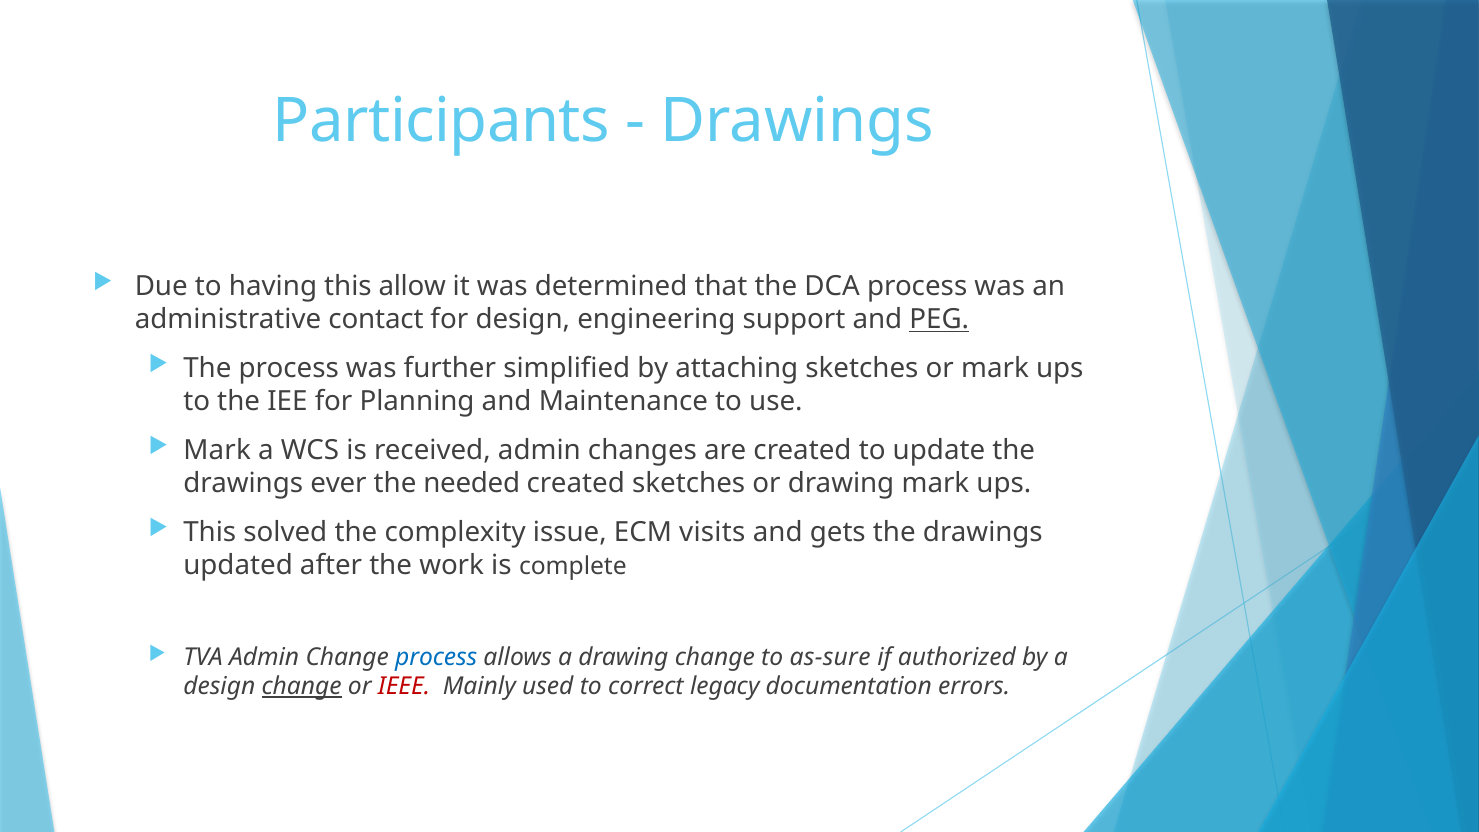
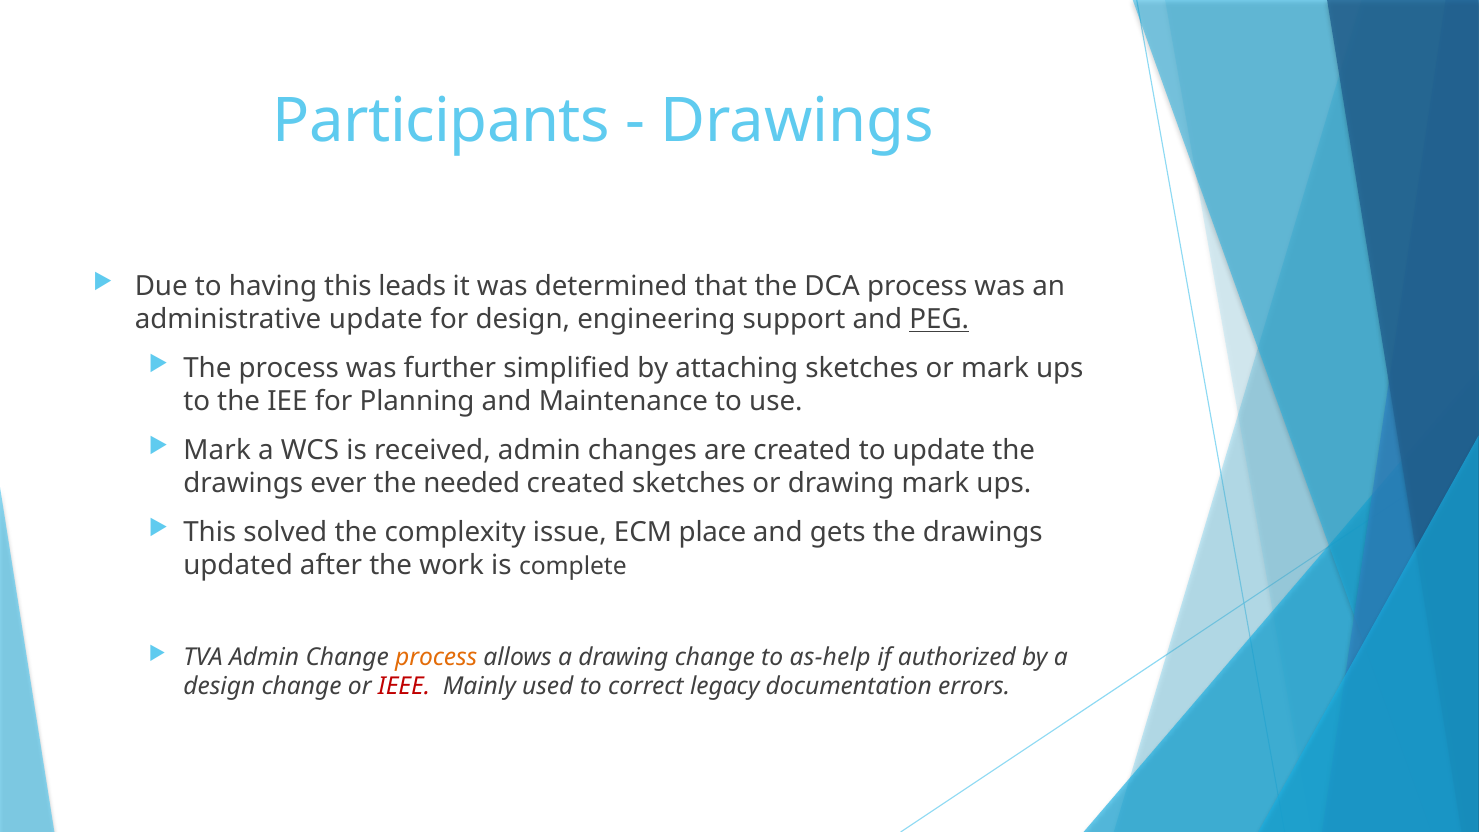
allow: allow -> leads (412, 286)
administrative contact: contact -> update (376, 320)
visits: visits -> place (713, 532)
process colour: blue -> orange (436, 657)
as-sure: as-sure -> as-help (830, 657)
change underline: present -> none (302, 687)
